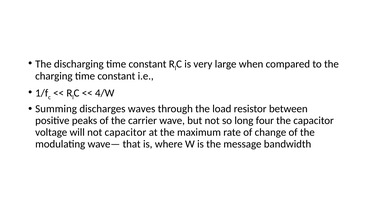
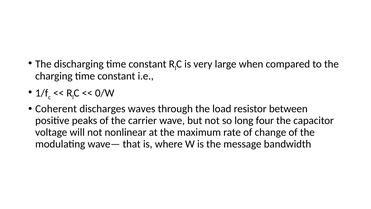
4/W: 4/W -> 0/W (105, 93)
Summing: Summing -> Coherent (56, 109)
not capacitor: capacitor -> nonlinear (126, 132)
